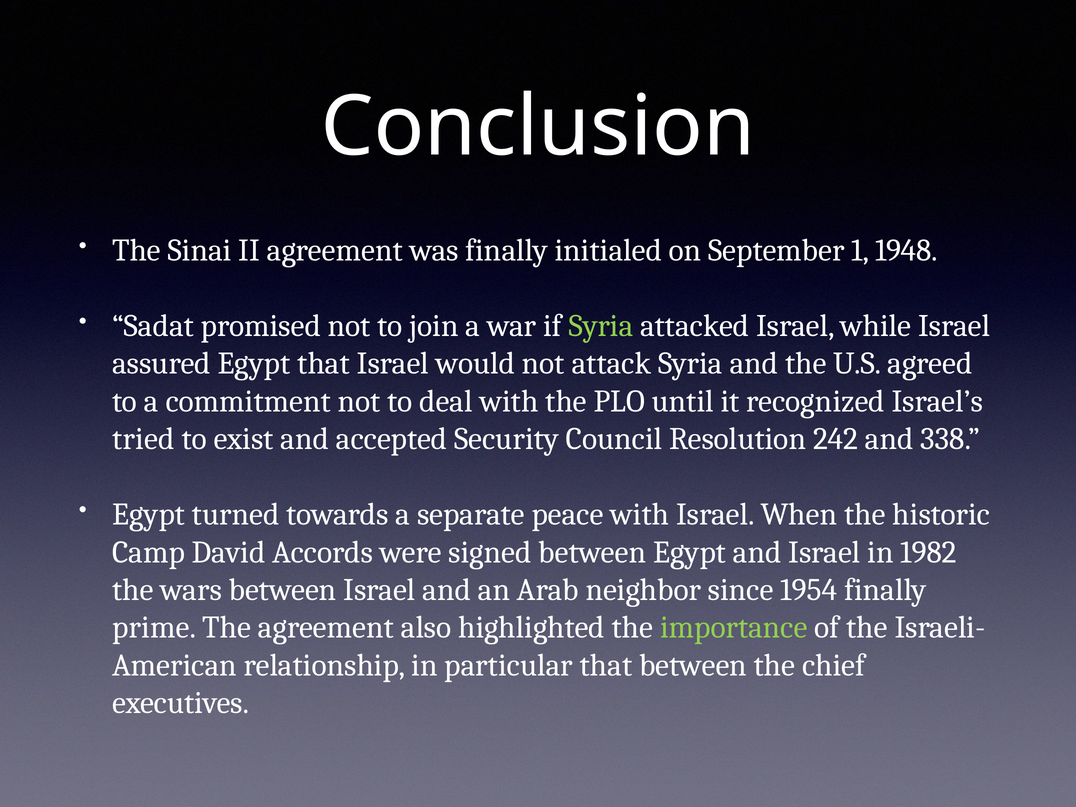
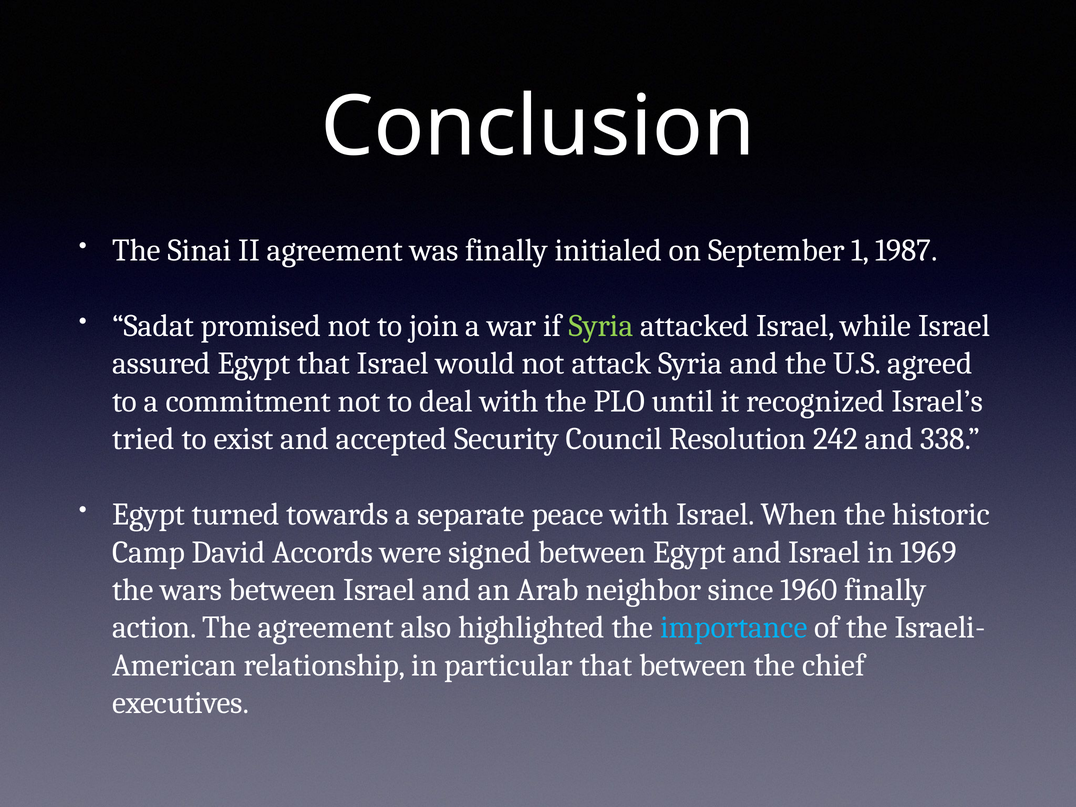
1948: 1948 -> 1987 (906, 250)
1982: 1982 -> 1969 (929, 552)
1954: 1954 -> 1960 (809, 590)
prime: prime -> action (154, 628)
importance colour: light green -> light blue (734, 628)
